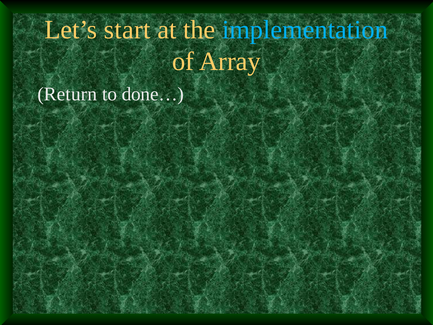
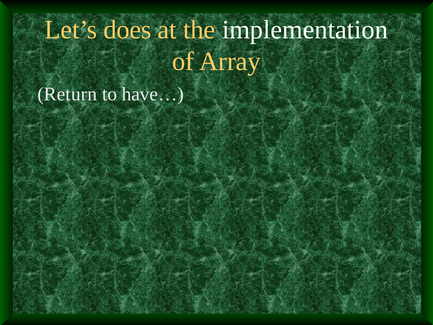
start: start -> does (127, 30)
implementation colour: light blue -> white (305, 30)
done…: done… -> have… (153, 94)
